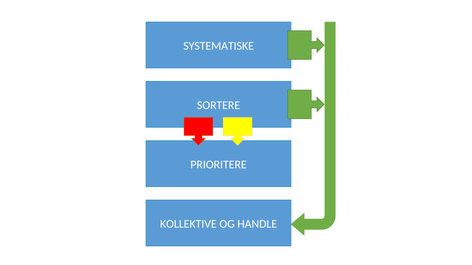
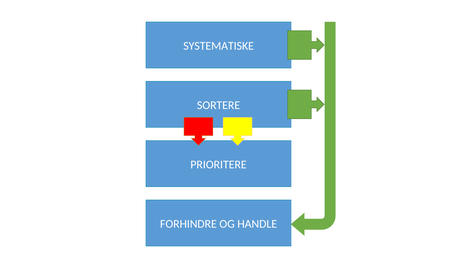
KOLLEKTIVE: KOLLEKTIVE -> FORHINDRE (188, 224)
